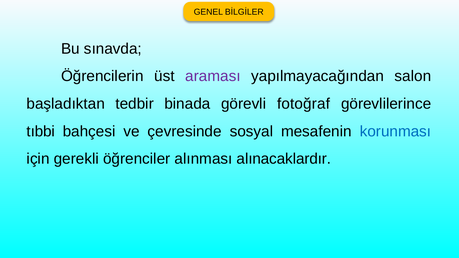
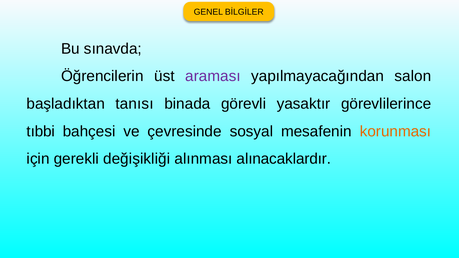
tedbir: tedbir -> tanısı (135, 104)
fotoğraf: fotoğraf -> yasaktır (304, 104)
korunması colour: blue -> orange (395, 131)
öğrenciler: öğrenciler -> değişikliği (137, 159)
